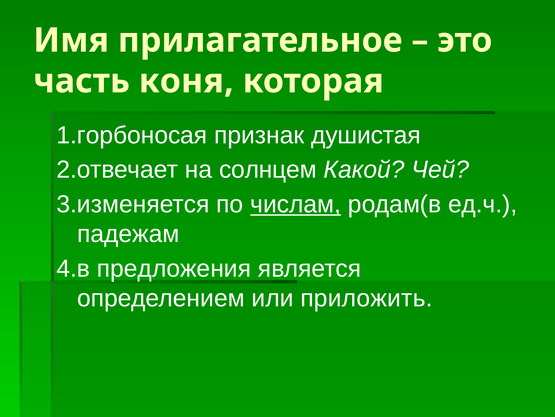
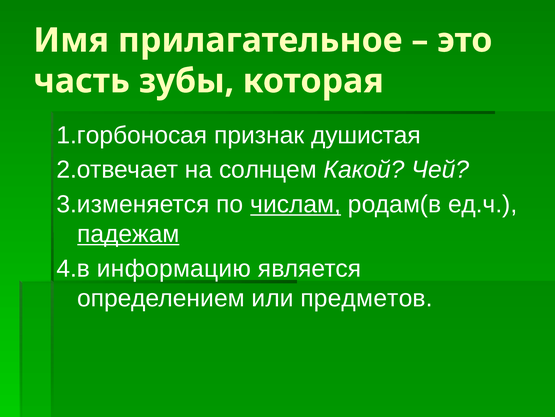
коня: коня -> зубы (186, 81)
падежам underline: none -> present (128, 234)
предложения: предложения -> информацию (174, 268)
приложить: приложить -> предметов (367, 298)
